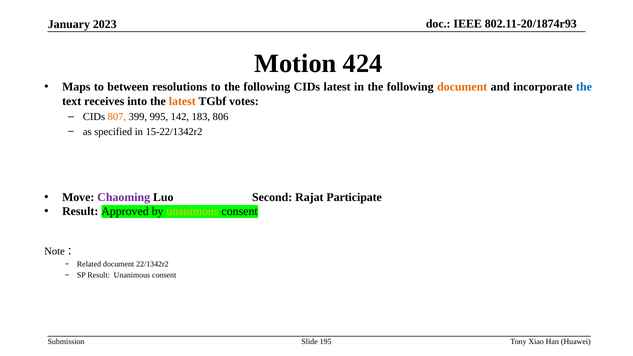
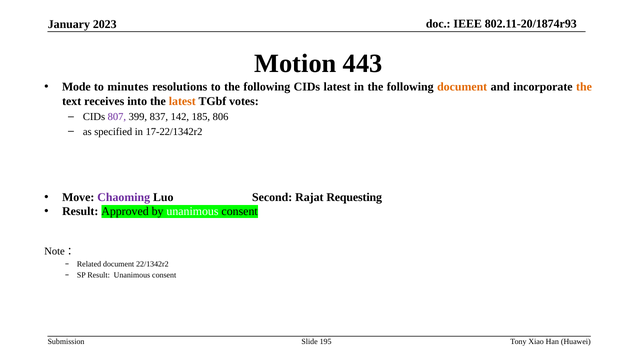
424: 424 -> 443 (363, 64)
Maps: Maps -> Mode (76, 87)
between: between -> minutes (128, 87)
the colour: blue -> orange (584, 87)
807 colour: orange -> purple (117, 117)
995: 995 -> 837 (159, 117)
183: 183 -> 185 (201, 117)
15-22/1342r2: 15-22/1342r2 -> 17-22/1342r2 (174, 132)
Participate: Participate -> Requesting (354, 197)
unanimous colour: yellow -> white (192, 212)
